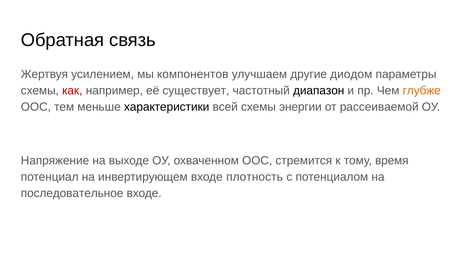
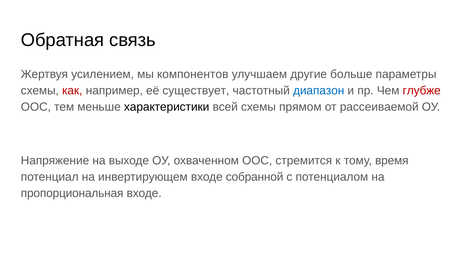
диодом: диодом -> больше (351, 74)
диапазон colour: black -> blue (319, 91)
глубже colour: orange -> red (422, 91)
энергии: энергии -> прямом (300, 107)
плотность: плотность -> собранной (255, 177)
последовательное: последовательное -> пропорциональная (72, 193)
